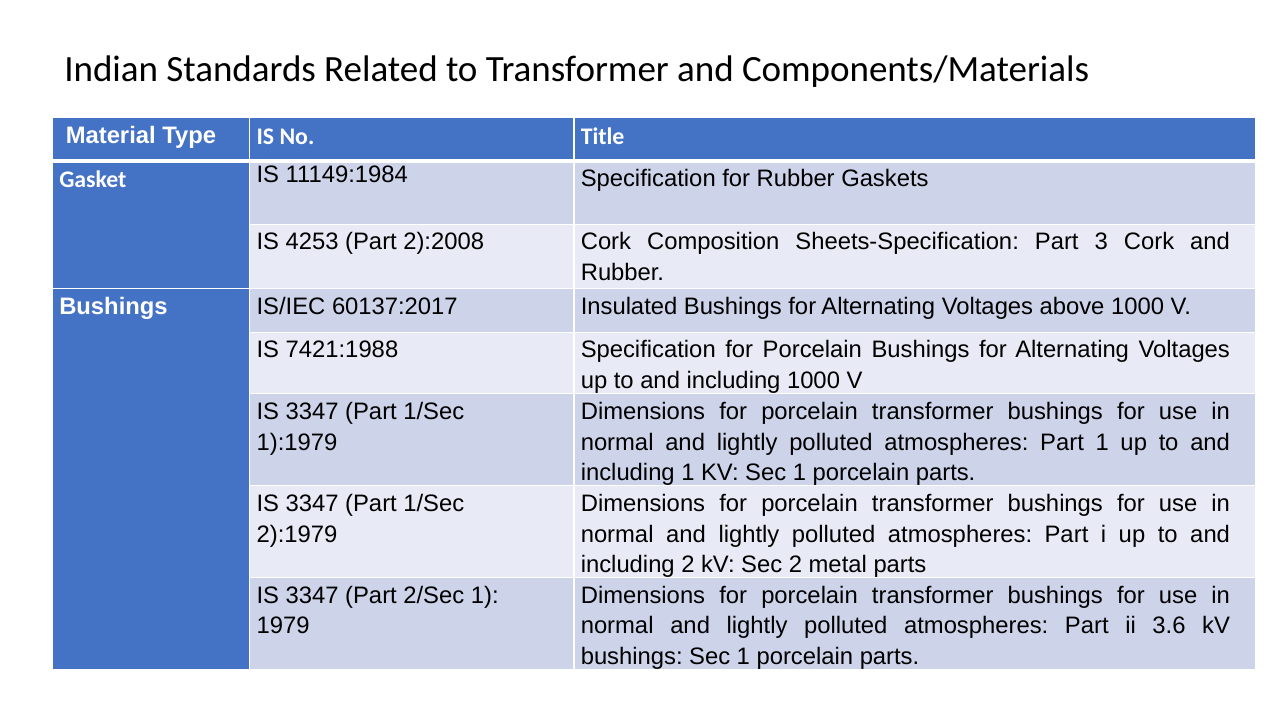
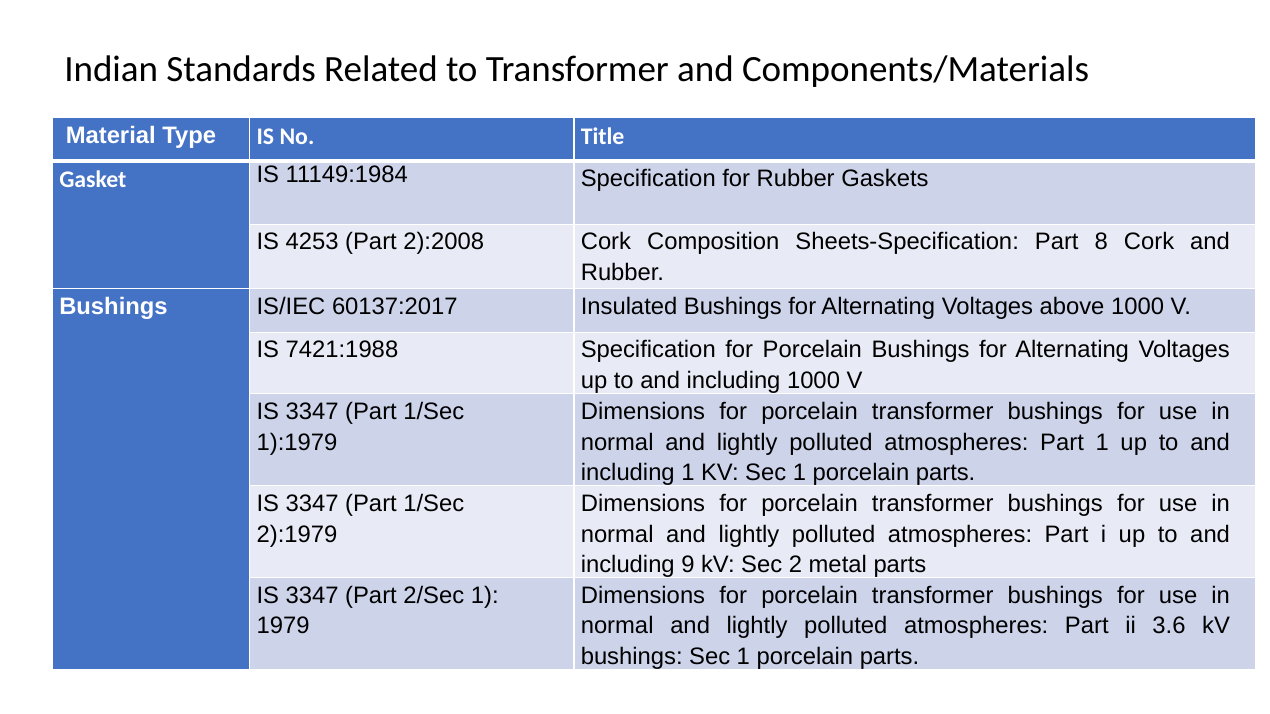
3: 3 -> 8 (1101, 242)
including 2: 2 -> 9 (688, 565)
